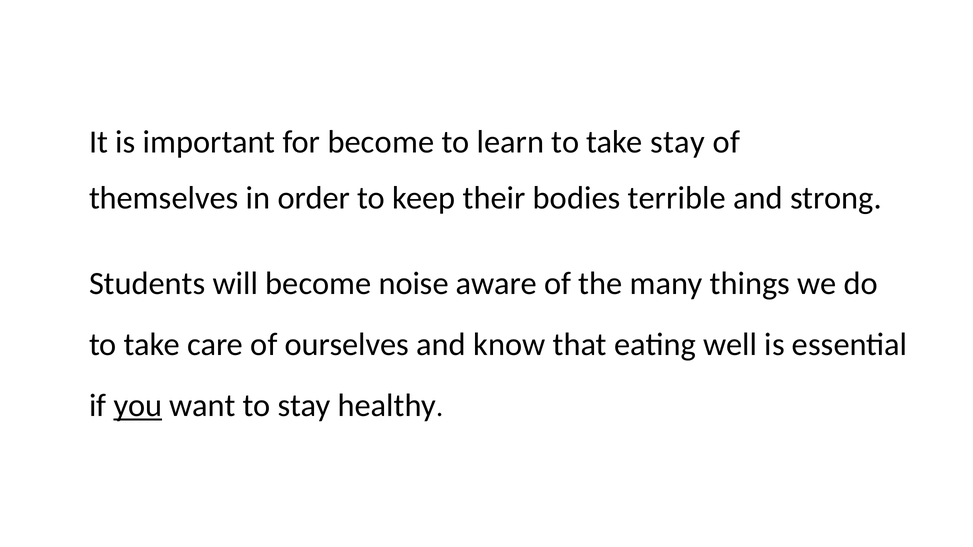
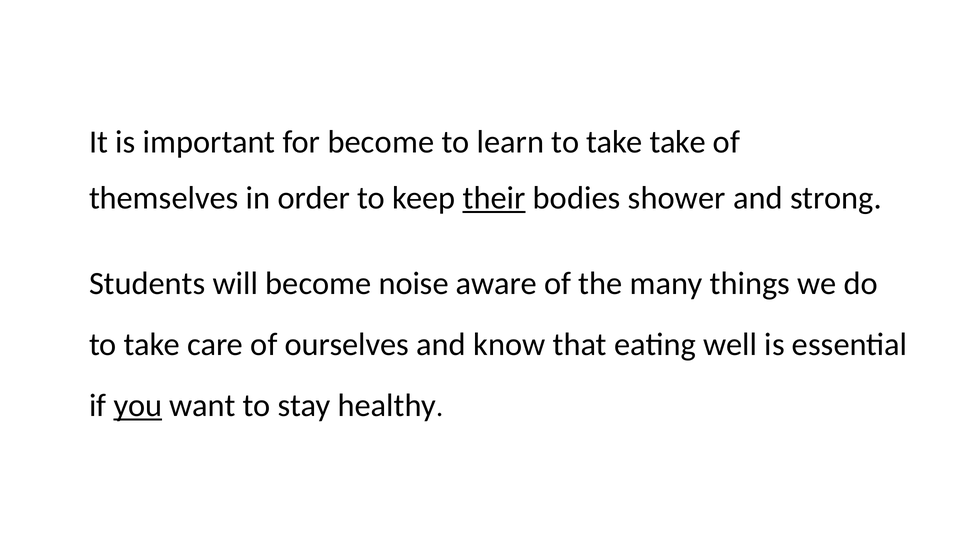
take stay: stay -> take (678, 142)
their underline: none -> present (494, 198)
terrible: terrible -> shower (677, 198)
